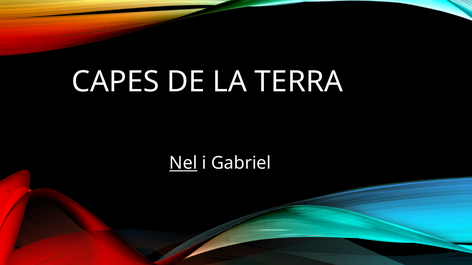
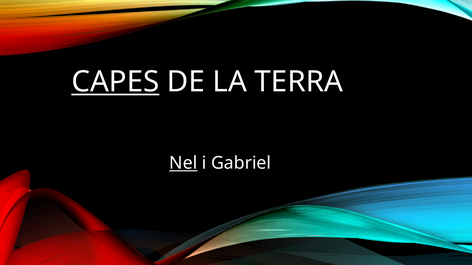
CAPES underline: none -> present (115, 82)
